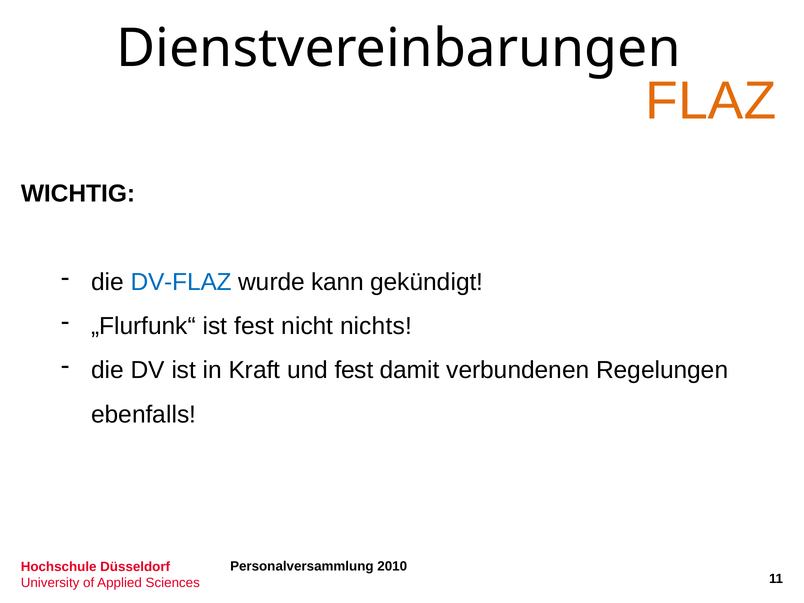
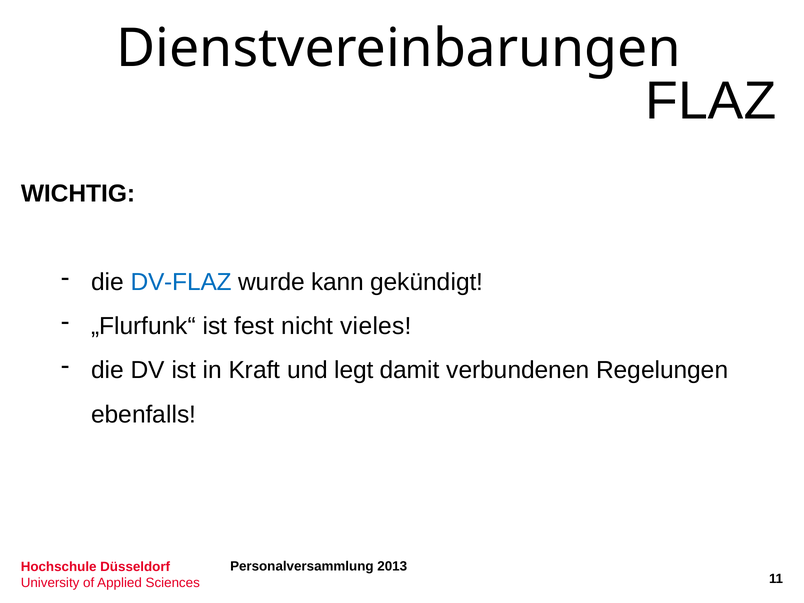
FLAZ colour: orange -> black (711, 101)
nichts: nichts -> vieles (376, 326)
und fest: fest -> legt (354, 370)
2010: 2010 -> 2013 (392, 567)
